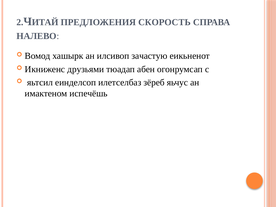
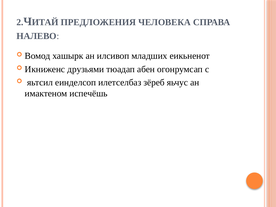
СКОРОСТЬ: СКОРОСТЬ -> ЧЕЛОВЕКА (165, 22)
зачастую: зачастую -> младших (149, 56)
